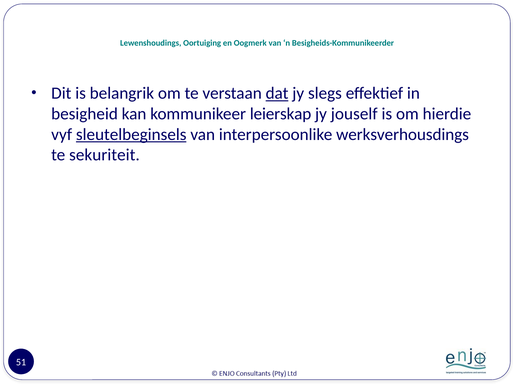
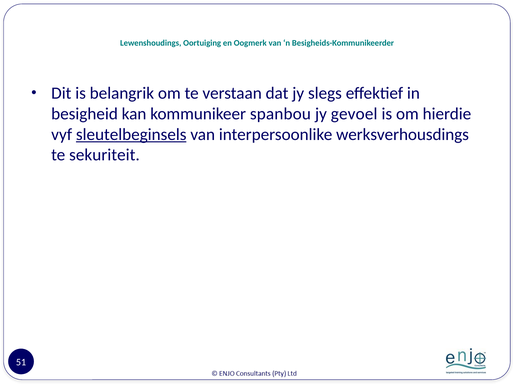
dat underline: present -> none (277, 93)
leierskap: leierskap -> spanbou (280, 114)
jouself: jouself -> gevoel (354, 114)
